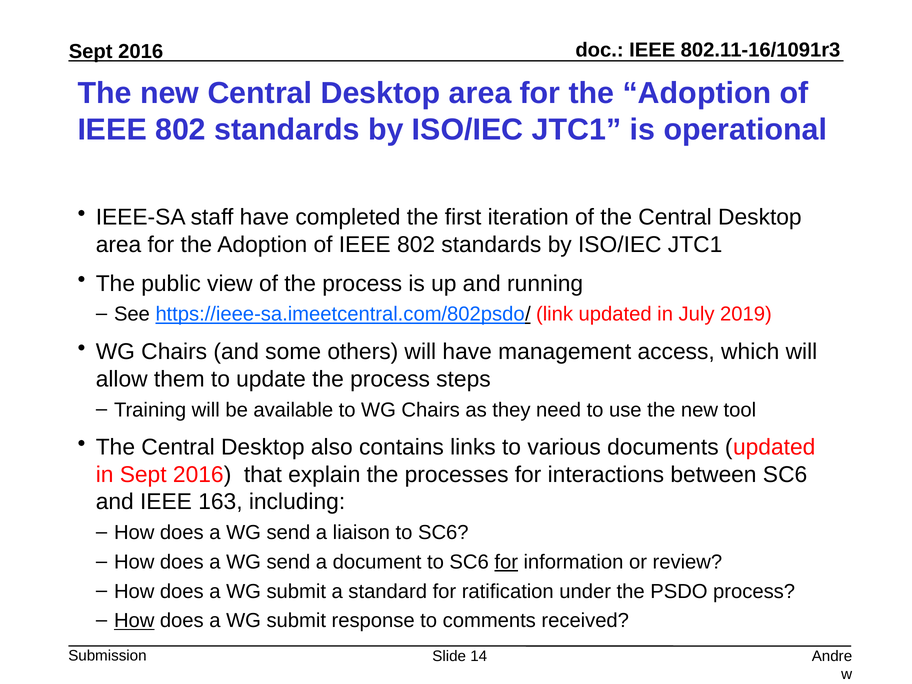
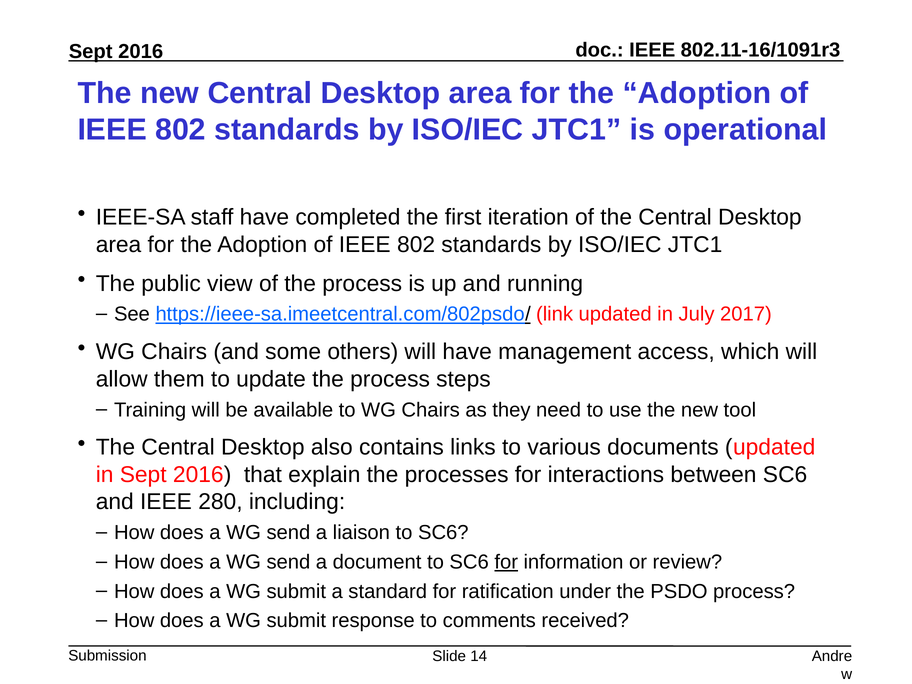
2019: 2019 -> 2017 (746, 314)
163: 163 -> 280 (220, 502)
How underline: present -> none (134, 621)
